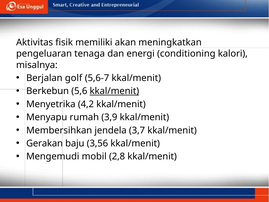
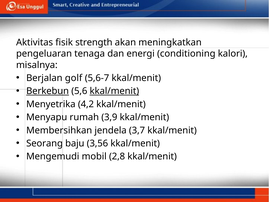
memiliki: memiliki -> strength (94, 42)
Berkebun underline: none -> present (48, 91)
Gerakan: Gerakan -> Seorang (45, 143)
